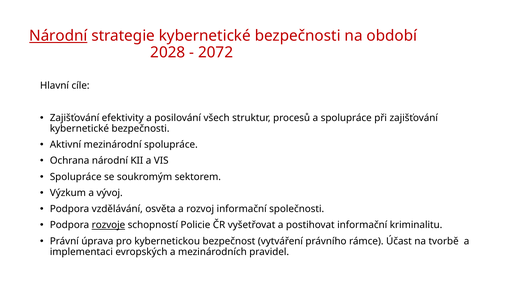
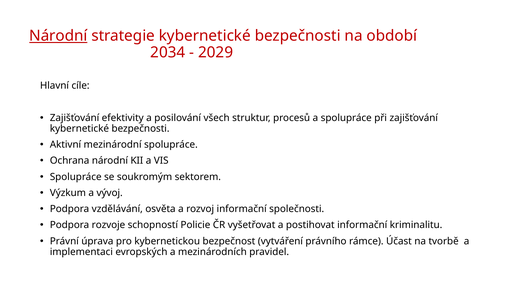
2028: 2028 -> 2034 (168, 52)
2072: 2072 -> 2029 (216, 52)
rozvoje underline: present -> none (108, 225)
